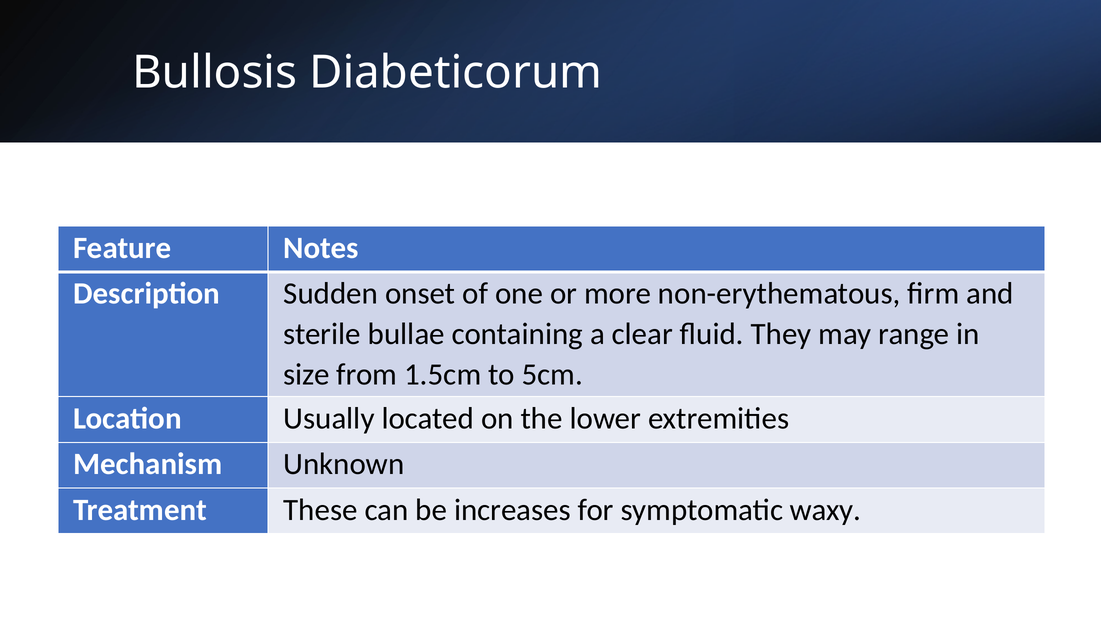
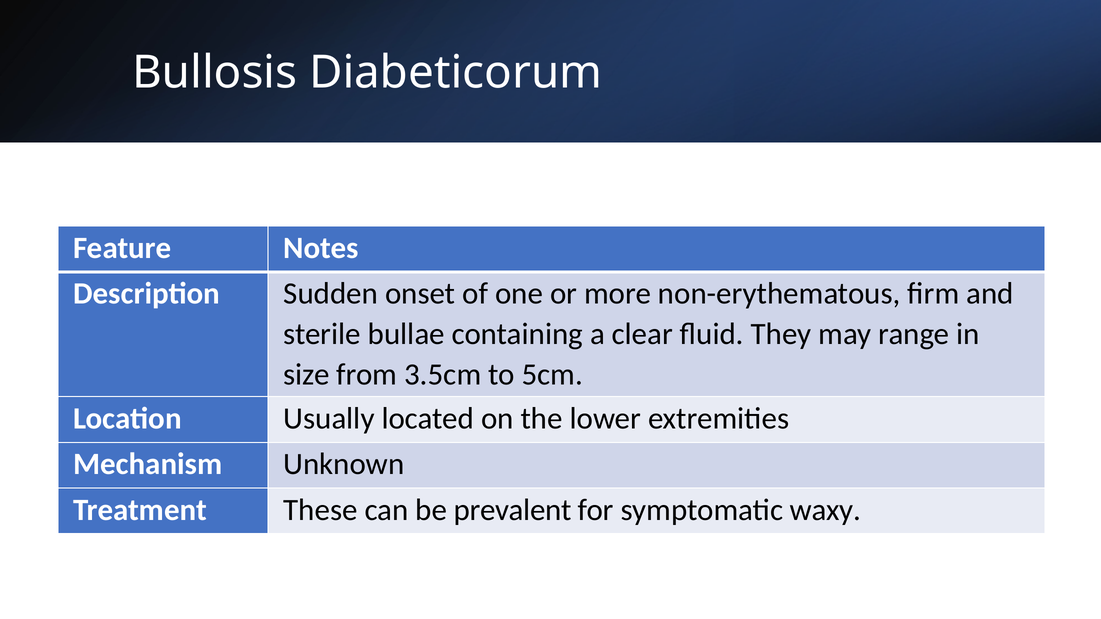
1.5cm: 1.5cm -> 3.5cm (443, 375)
increases: increases -> prevalent (513, 510)
